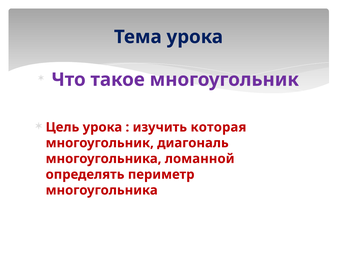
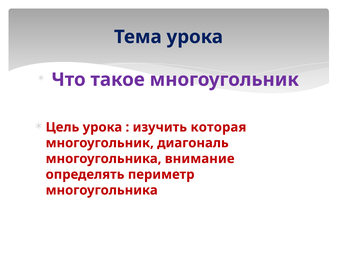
ломанной: ломанной -> внимание (200, 159)
